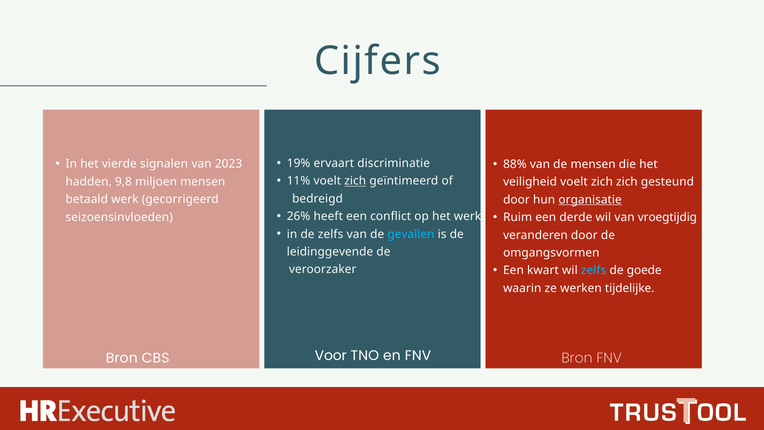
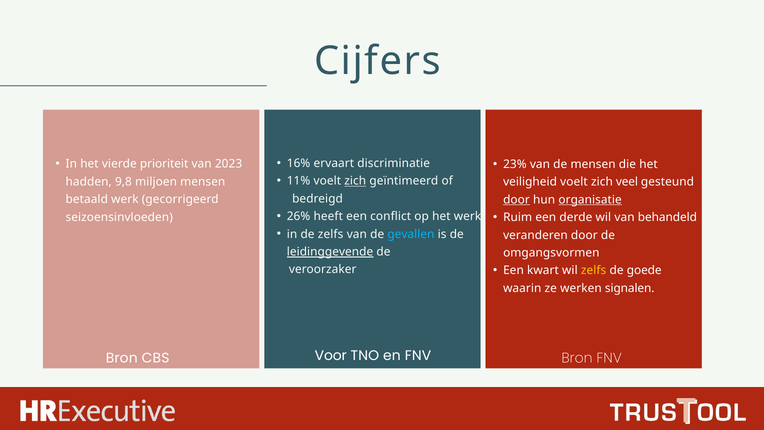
19%: 19% -> 16% (299, 163)
signalen: signalen -> prioriteit (164, 164)
88%: 88% -> 23% (515, 164)
zich zich: zich -> veel (627, 182)
door underline: none -> present (516, 200)
vroegtijdig: vroegtijdig -> behandeld (667, 217)
leidinggevende underline: none -> present (330, 252)
zelfs colour: light blue -> yellow (594, 270)
tijdelijke: tijdelijke -> signalen (630, 288)
